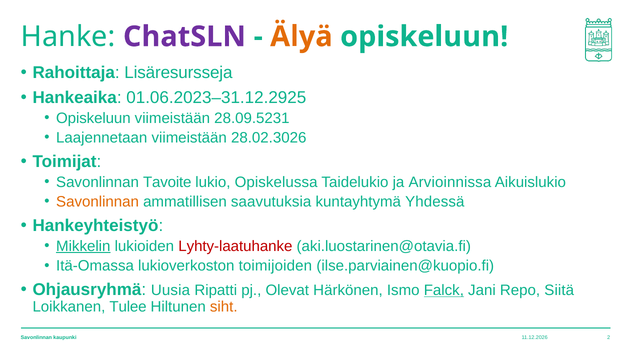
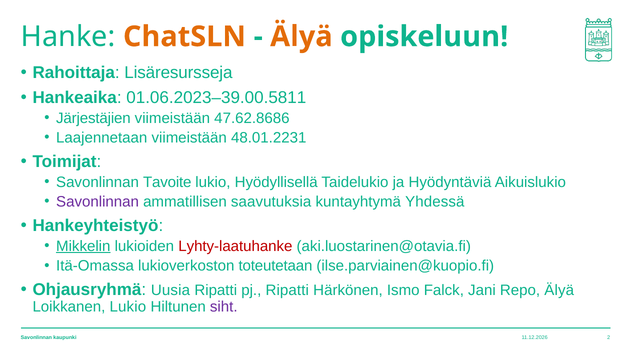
ChatSLN colour: purple -> orange (184, 37)
01.06.2023–31.12.2925: 01.06.2023–31.12.2925 -> 01.06.2023–39.00.5811 (216, 97)
Opiskeluun: Opiskeluun -> Järjestäjien (93, 118)
28.09.5231: 28.09.5231 -> 47.62.8686 (252, 118)
28.02.3026: 28.02.3026 -> 48.01.2231 (269, 138)
Opiskelussa: Opiskelussa -> Hyödyllisellä (276, 182)
Arvioinnissa: Arvioinnissa -> Hyödyntäviä (450, 182)
Savonlinnan colour: orange -> purple (98, 202)
toimijoiden: toimijoiden -> toteutetaan (276, 266)
pj Olevat: Olevat -> Ripatti (287, 290)
Falck underline: present -> none (444, 290)
Repo Siitä: Siitä -> Älyä (559, 290)
Loikkanen Tulee: Tulee -> Lukio (128, 307)
siht colour: orange -> purple (224, 307)
